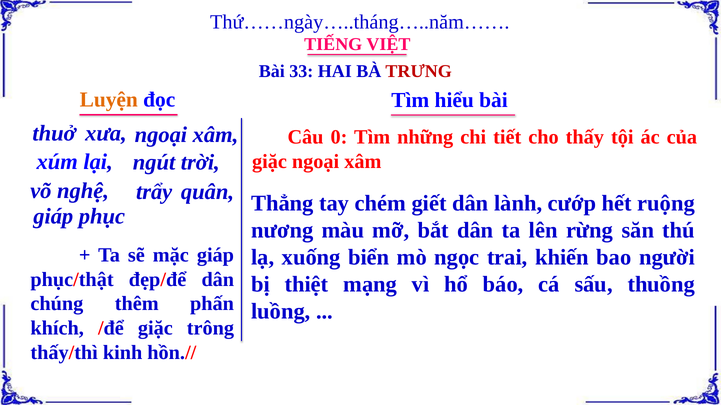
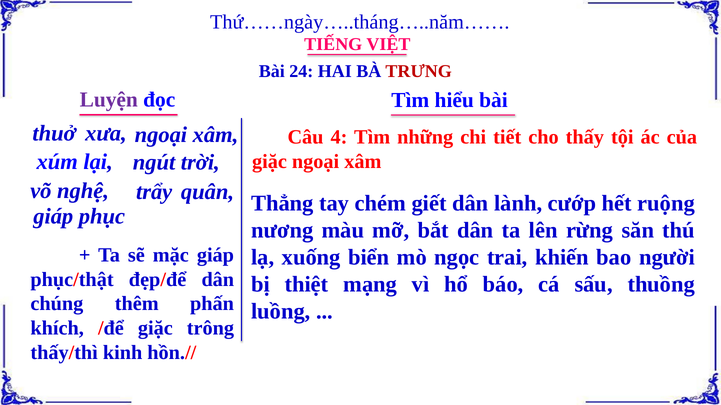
33: 33 -> 24 (301, 71)
Luyện colour: orange -> purple (109, 100)
0: 0 -> 4 (339, 137)
